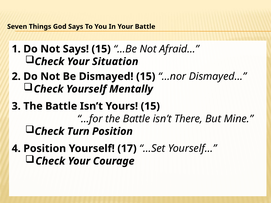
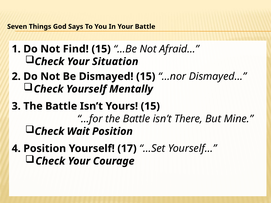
Not Says: Says -> Find (76, 49)
Turn: Turn -> Wait (78, 132)
